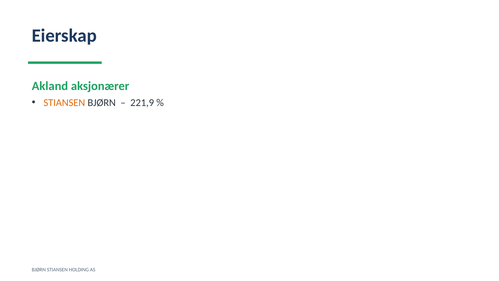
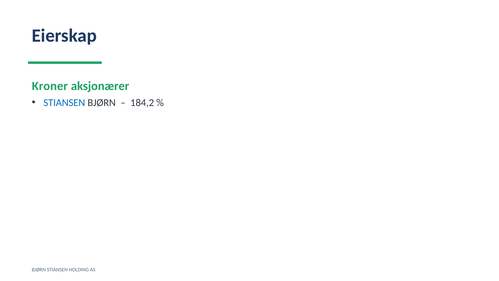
Akland: Akland -> Kroner (50, 86)
STIANSEN colour: orange -> blue (64, 103)
221,9: 221,9 -> 184,2 (142, 103)
